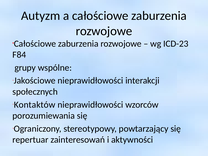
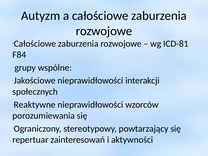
ICD-23: ICD-23 -> ICD-81 (176, 44)
Kontaktów: Kontaktów -> Reaktywne (35, 105)
